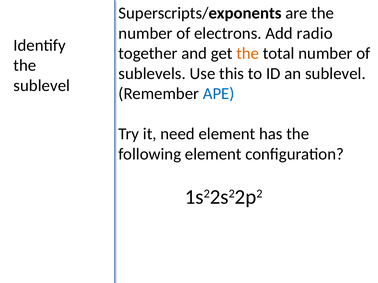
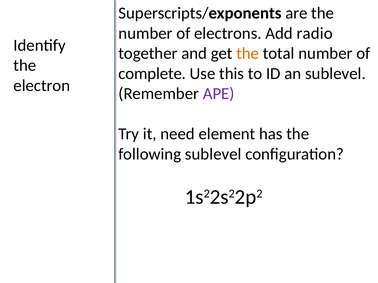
sublevels: sublevels -> complete (152, 74)
sublevel: sublevel -> electron (42, 86)
APE colour: blue -> purple (219, 94)
following element: element -> sublevel (213, 154)
